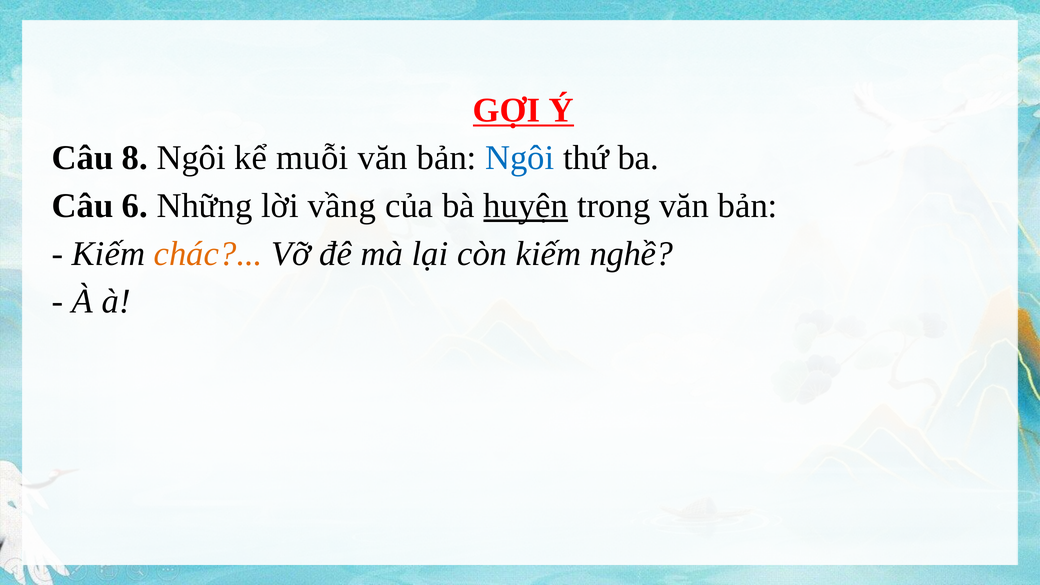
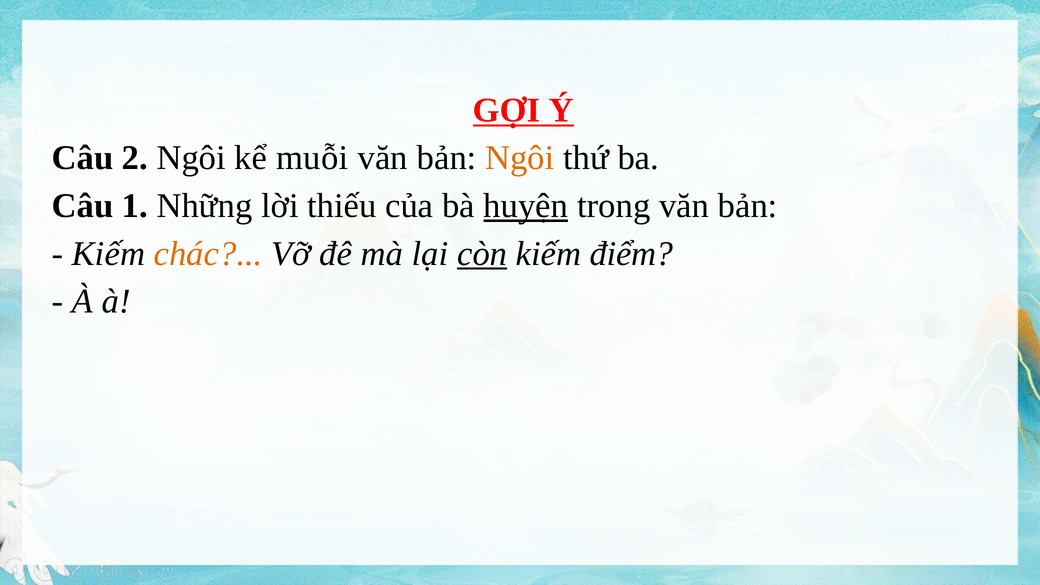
8: 8 -> 2 (135, 158)
Ngôi colour: blue -> orange (520, 158)
6: 6 -> 1 (135, 206)
vầng: vầng -> thiếu (342, 206)
còn underline: none -> present (482, 254)
nghề: nghề -> điểm (632, 254)
